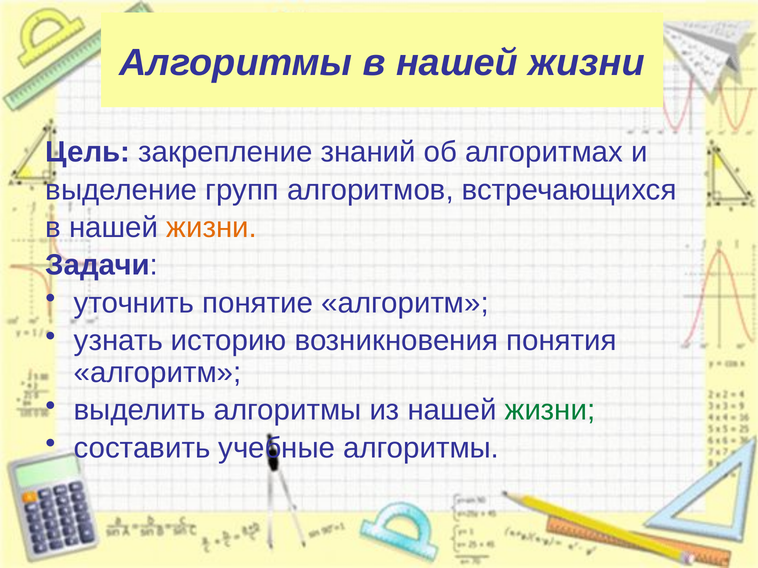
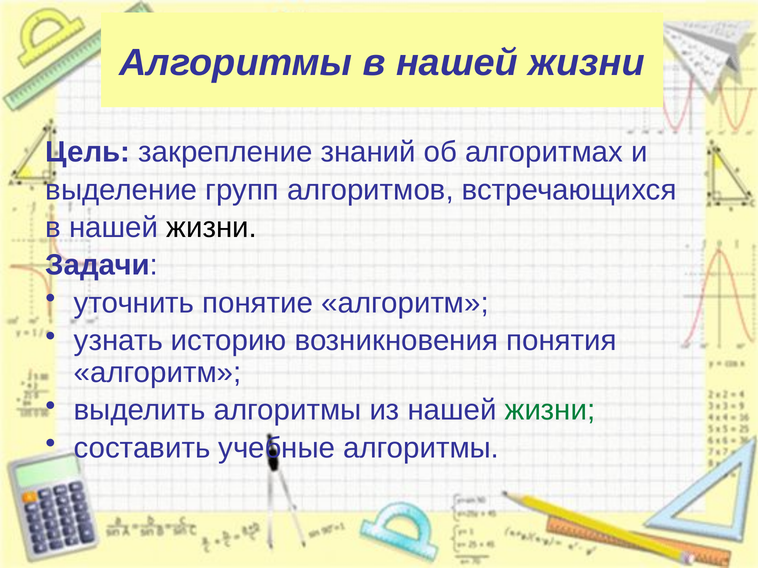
жизни colour: orange -> black (212, 228)
